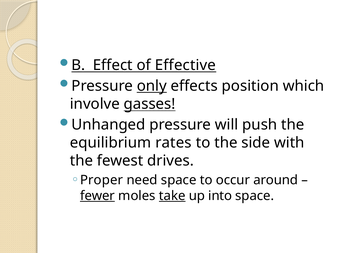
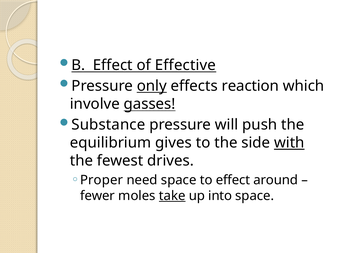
position: position -> reaction (250, 86)
Unhanged: Unhanged -> Substance (108, 125)
rates: rates -> gives (173, 143)
with underline: none -> present (289, 143)
to occur: occur -> effect (233, 180)
fewer underline: present -> none (97, 196)
